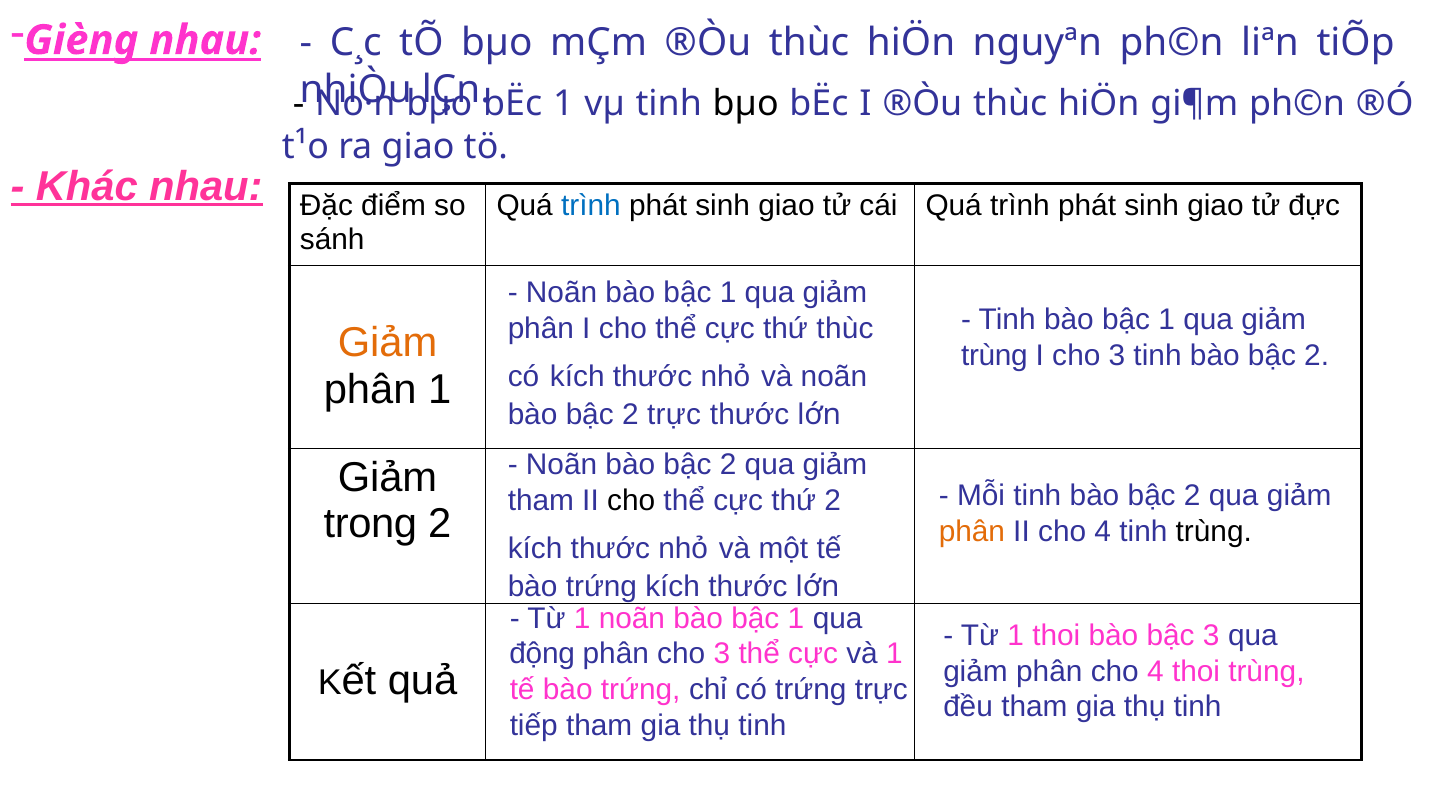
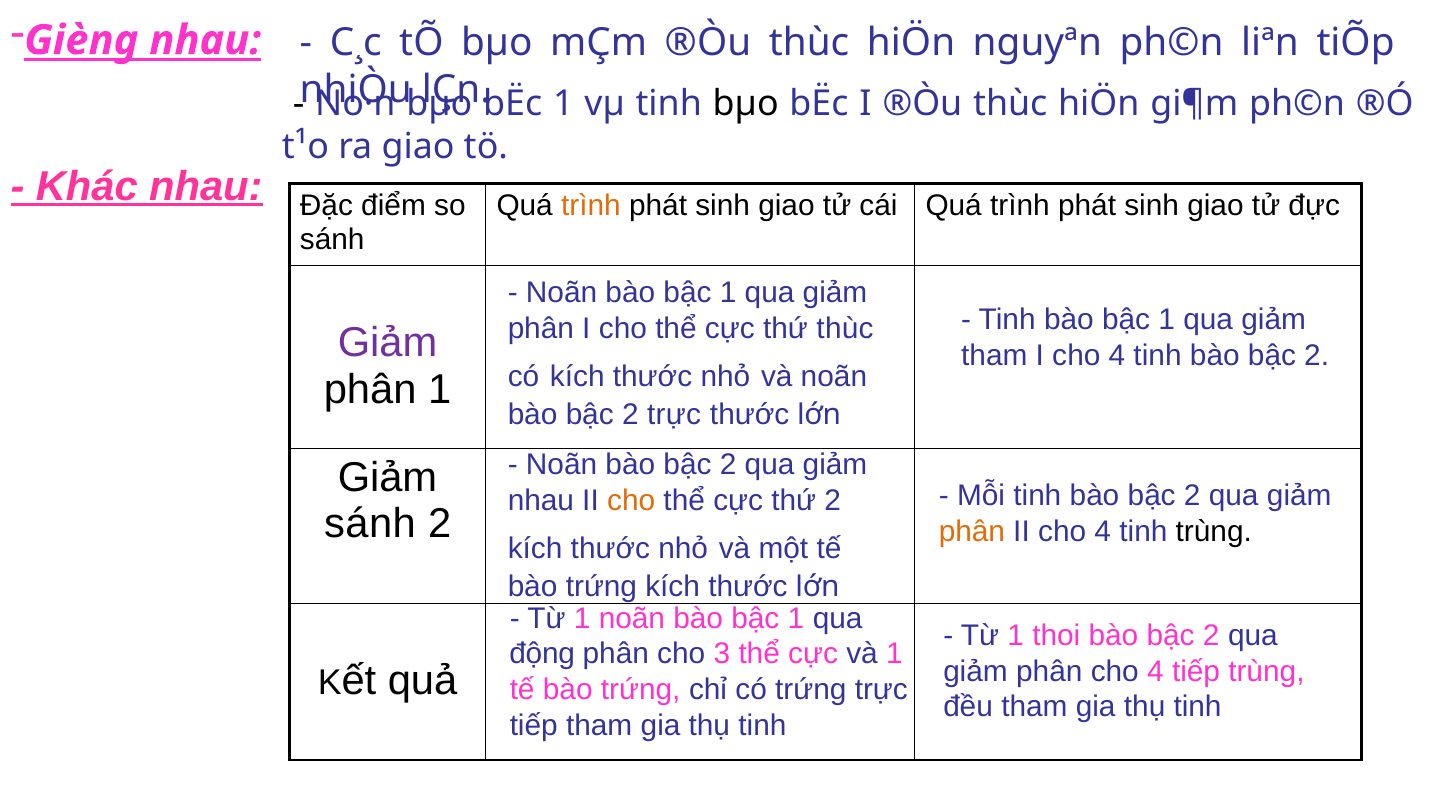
trình colour: blue -> orange (591, 206)
Giảm colour: orange -> purple (388, 343)
trùng: trùng -> tham (994, 356)
I cho 3: 3 -> 4 (1117, 356)
tham: tham -> nhau (541, 501)
cho colour: black -> orange (631, 501)
trong: trong -> sánh (370, 524)
3: 3 -> 2 (1211, 636)
4 thoi: thoi -> tiếp (1196, 671)
